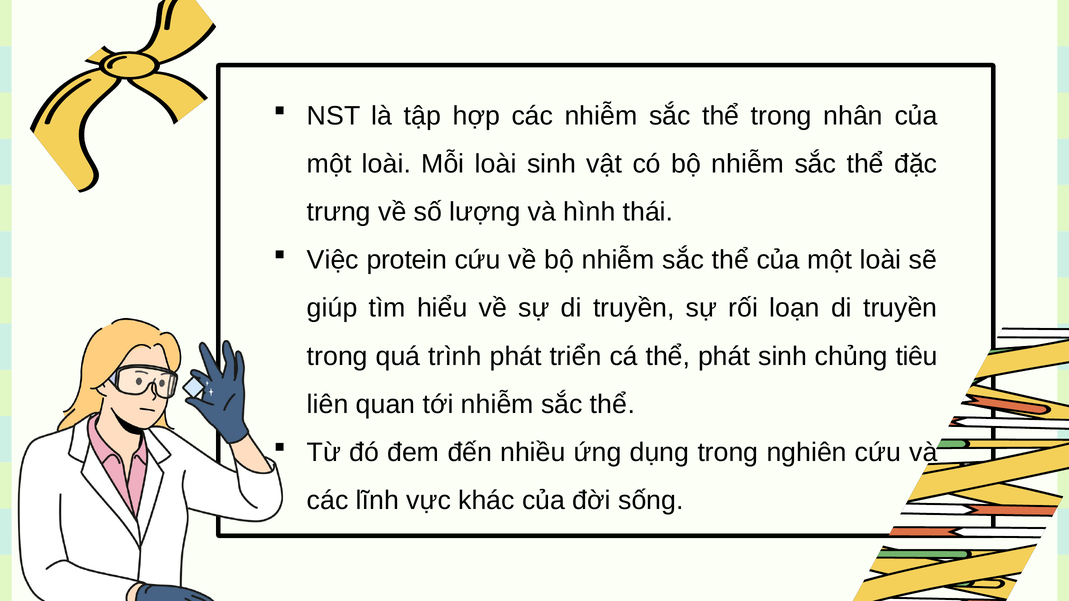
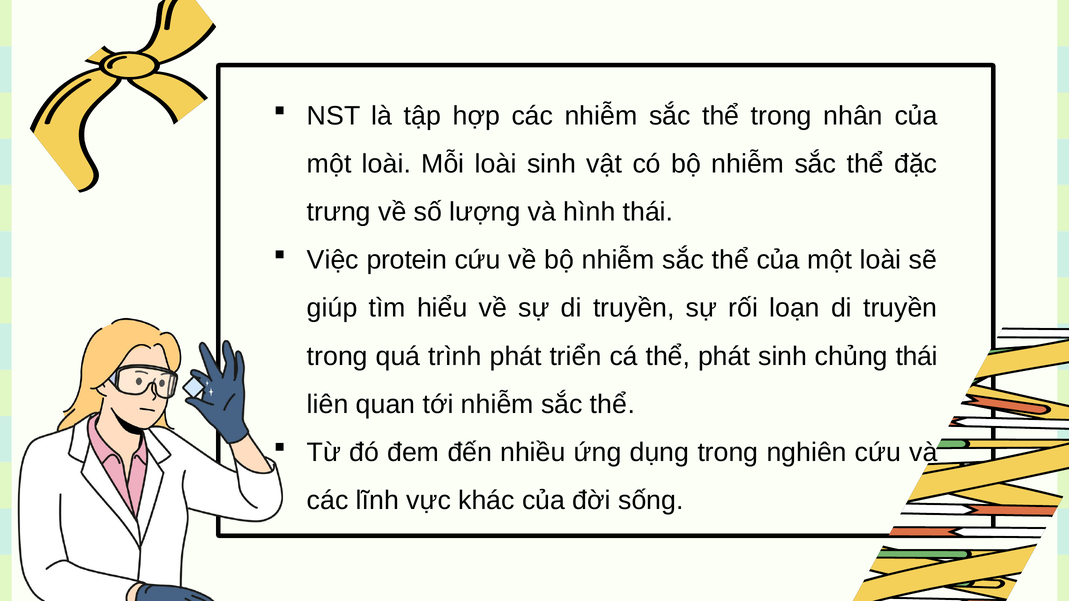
chủng tiêu: tiêu -> thái (917, 356)
